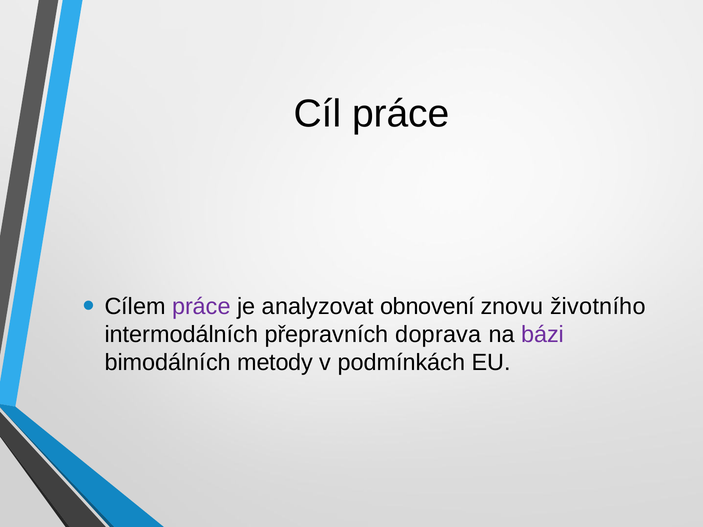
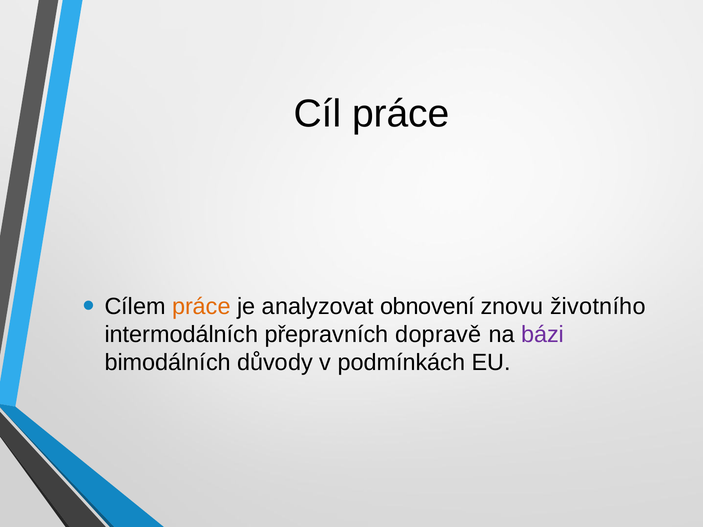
práce colour: purple -> orange (201, 307)
doprava: doprava -> dopravě (438, 335)
metody: metody -> důvody (275, 363)
